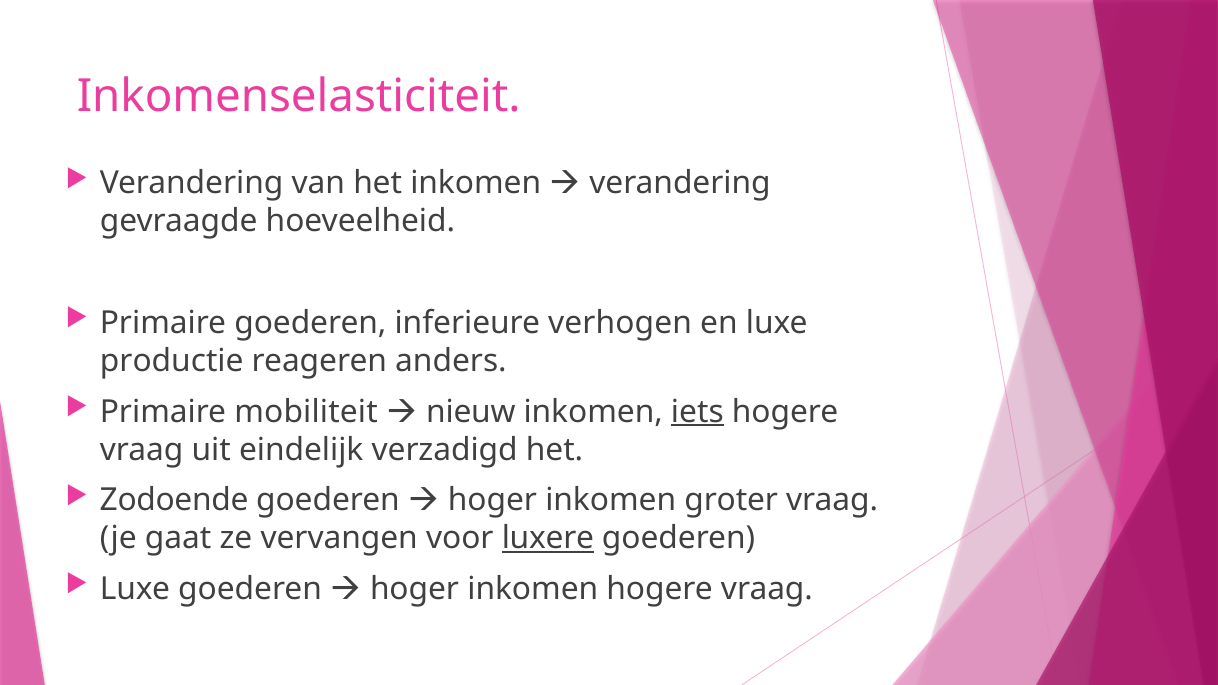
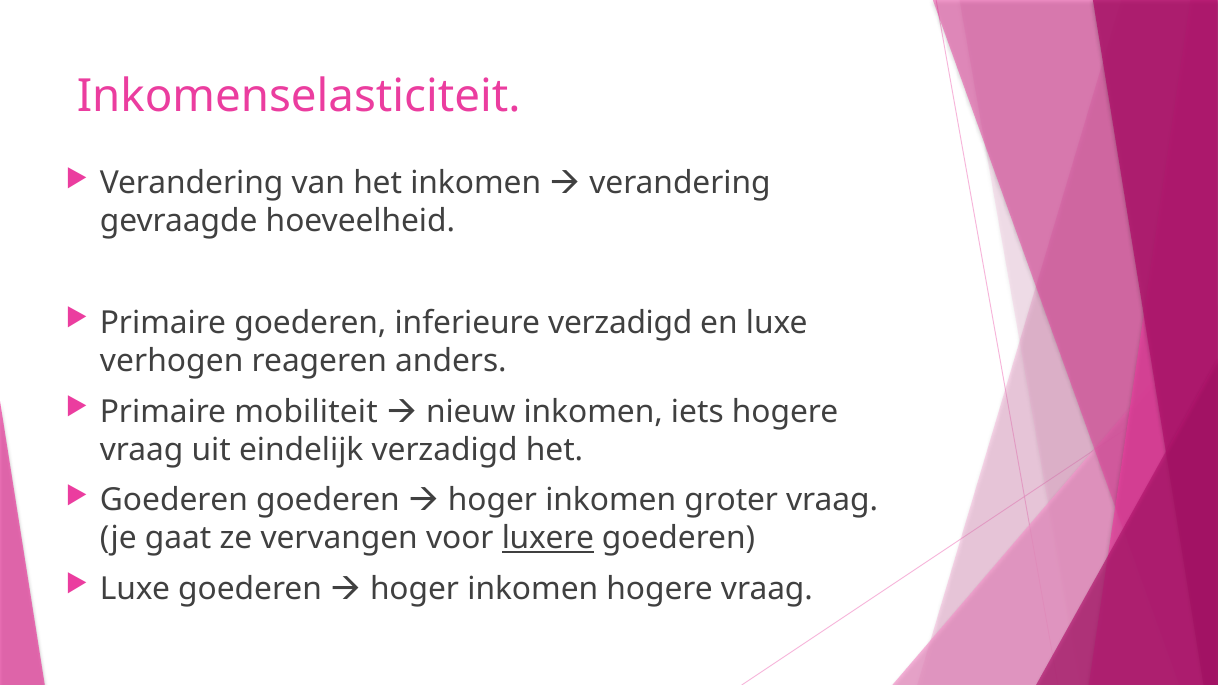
inferieure verhogen: verhogen -> verzadigd (620, 323)
productie: productie -> verhogen (172, 361)
iets underline: present -> none (697, 412)
Zodoende: Zodoende -> Goederen (174, 500)
